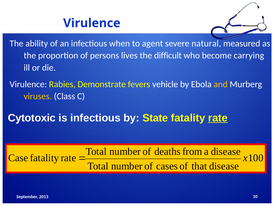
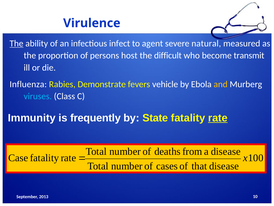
The underline: none -> present (16, 43)
when: when -> infect (120, 43)
lives: lives -> host (129, 55)
carrying: carrying -> transmit (249, 55)
Virulence: Virulence -> Influenza (28, 84)
viruses colour: yellow -> light blue (38, 96)
Cytotoxic: Cytotoxic -> Immunity (32, 118)
is infectious: infectious -> frequently (95, 118)
